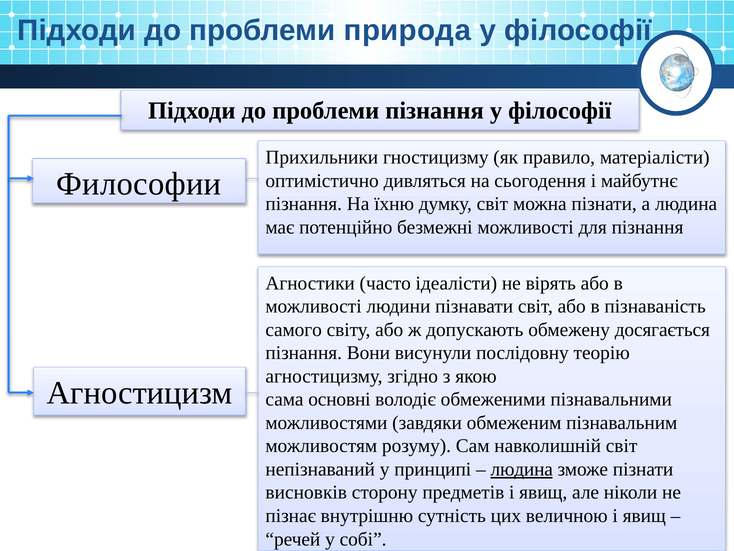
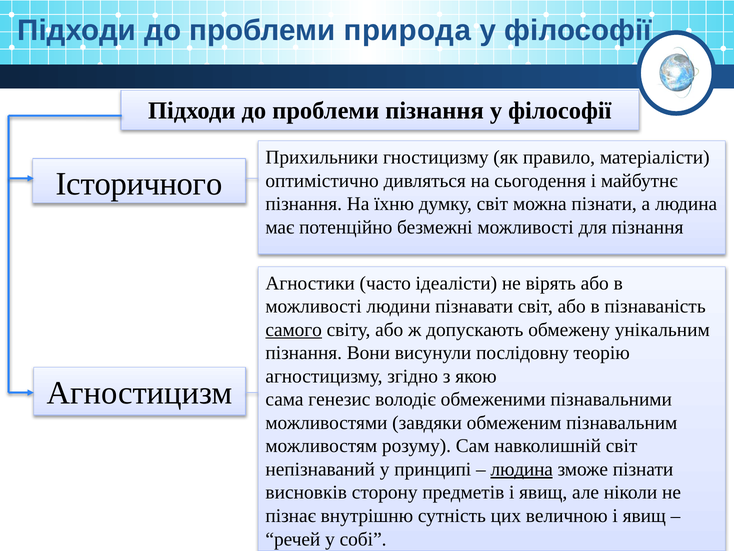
Философии: Философии -> Історичного (139, 184)
самого underline: none -> present (294, 330)
досягається: досягається -> унікальним (662, 330)
основні: основні -> генезис (339, 399)
